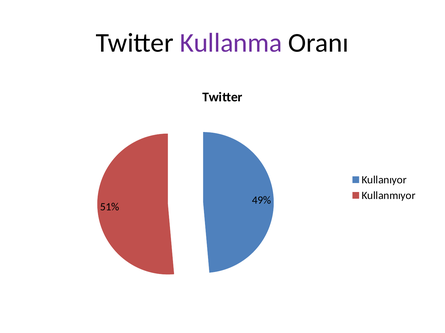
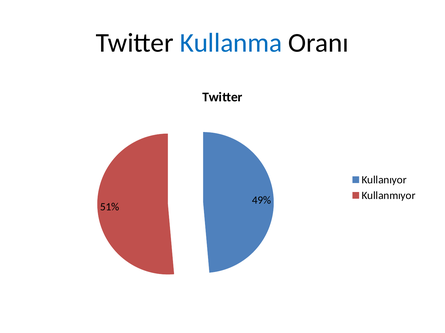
Kullanma colour: purple -> blue (231, 43)
